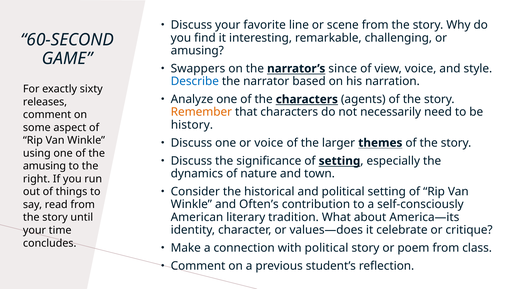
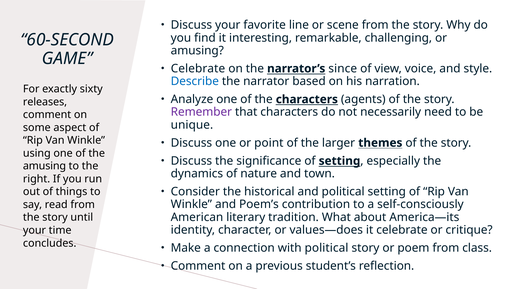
Swappers: Swappers -> Celebrate (198, 69)
Remember colour: orange -> purple (201, 112)
history: history -> unique (192, 125)
or voice: voice -> point (269, 143)
Often’s: Often’s -> Poem’s (259, 205)
